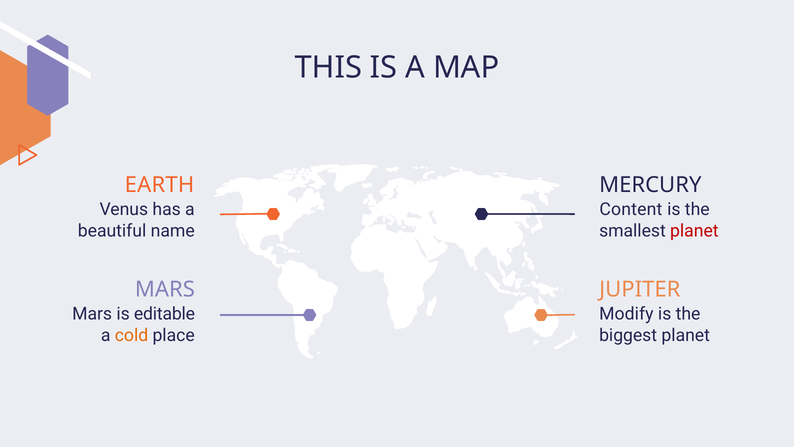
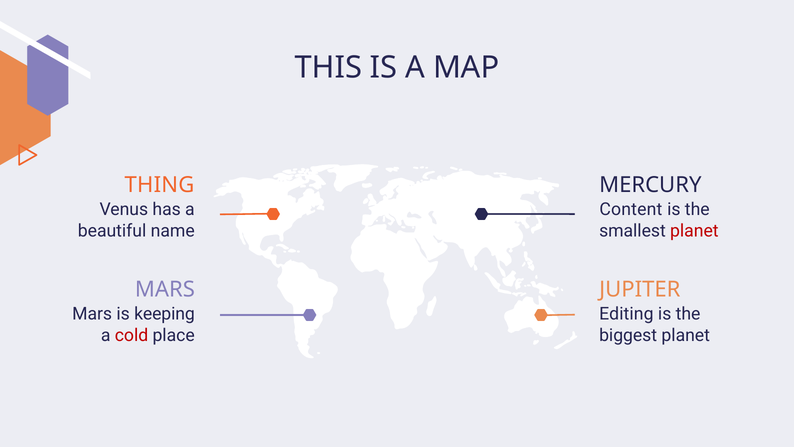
EARTH: EARTH -> THING (159, 185)
editable: editable -> keeping (164, 314)
Modify: Modify -> Editing (626, 314)
cold colour: orange -> red (131, 335)
